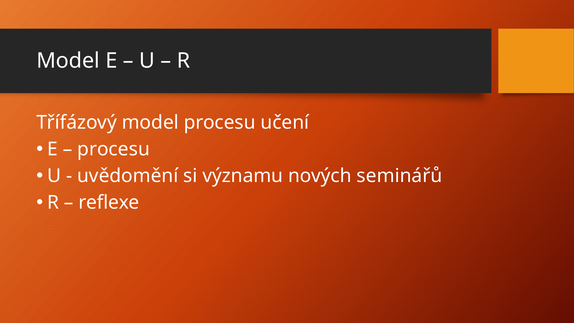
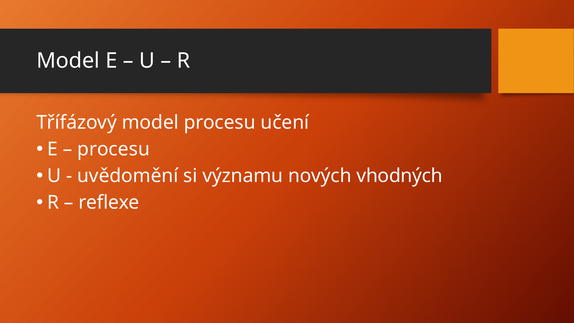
seminářů: seminářů -> vhodných (400, 176)
